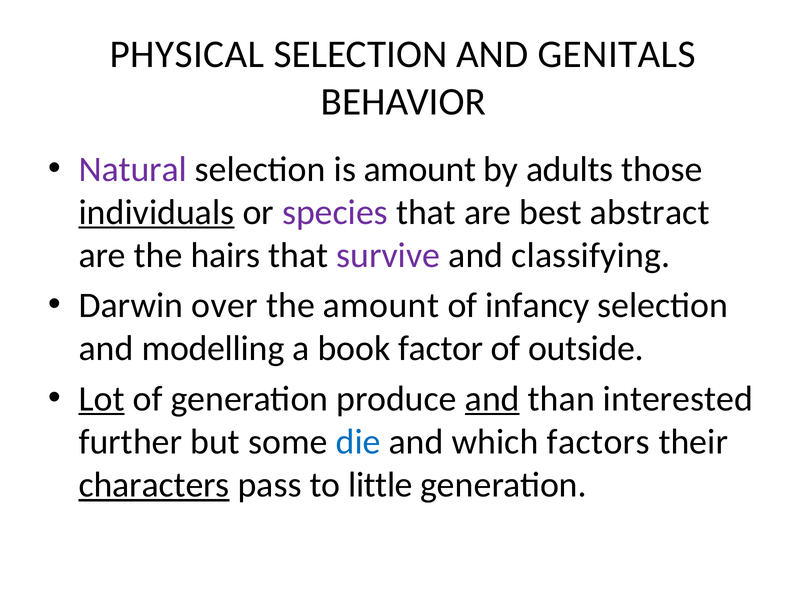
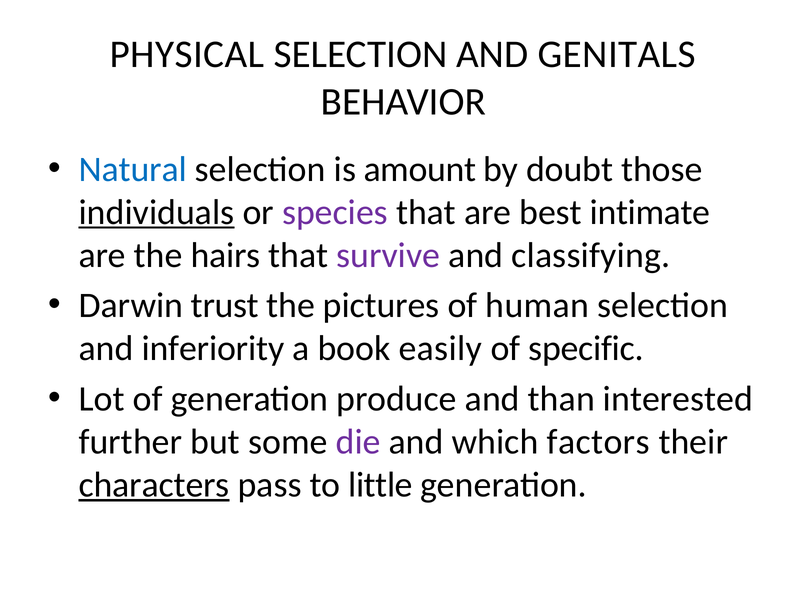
Natural colour: purple -> blue (133, 169)
adults: adults -> doubt (570, 169)
abstract: abstract -> intimate (650, 212)
over: over -> trust (225, 306)
the amount: amount -> pictures (381, 306)
infancy: infancy -> human (537, 306)
modelling: modelling -> inferiority (213, 349)
factor: factor -> easily (440, 349)
outside: outside -> specific (586, 349)
Lot underline: present -> none (102, 399)
and underline: present -> none (492, 399)
die colour: blue -> purple (358, 442)
